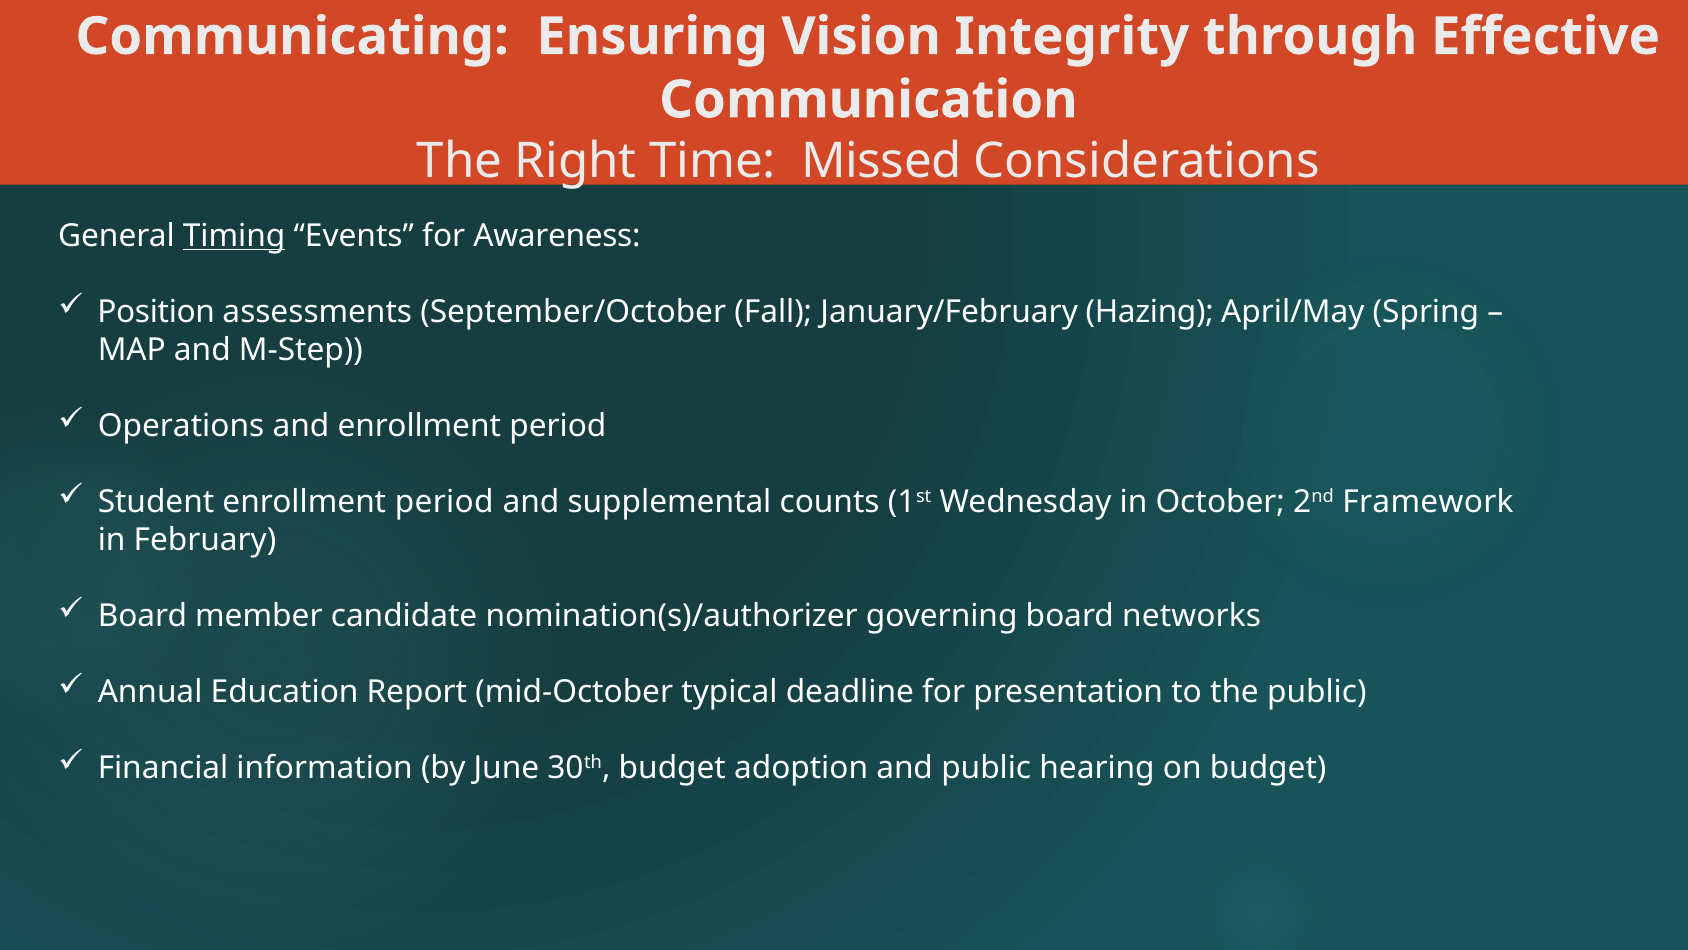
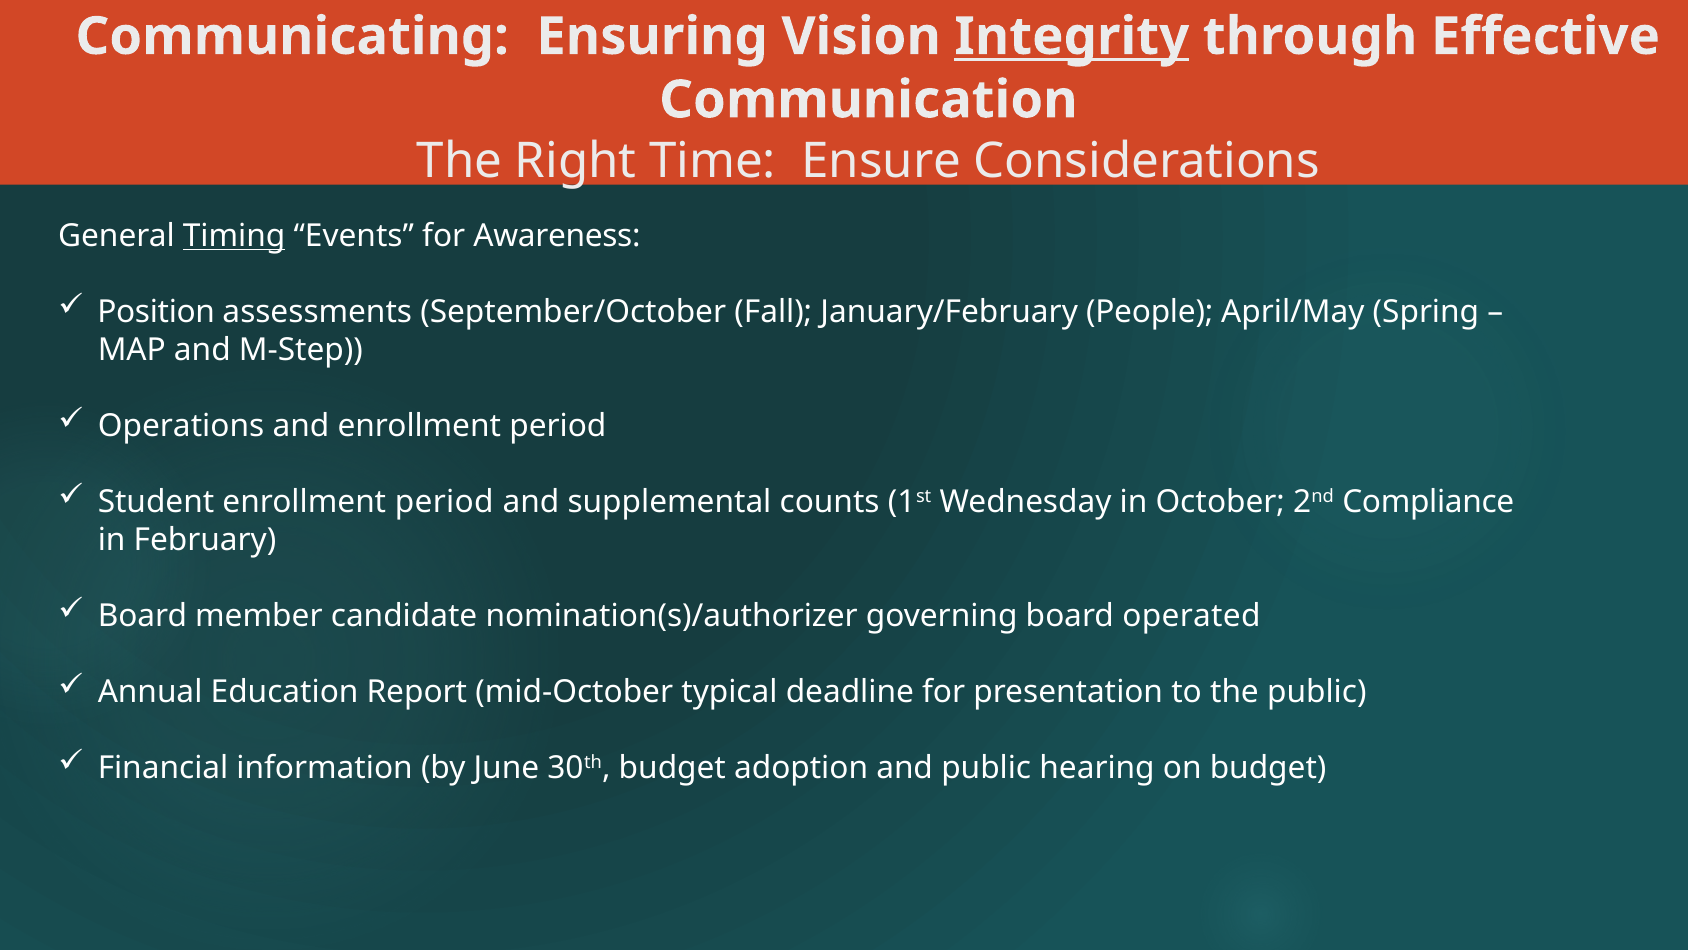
Integrity underline: none -> present (1072, 37)
Missed: Missed -> Ensure (881, 161)
Hazing: Hazing -> People (1150, 312)
Framework: Framework -> Compliance (1428, 502)
networks: networks -> operated (1191, 616)
